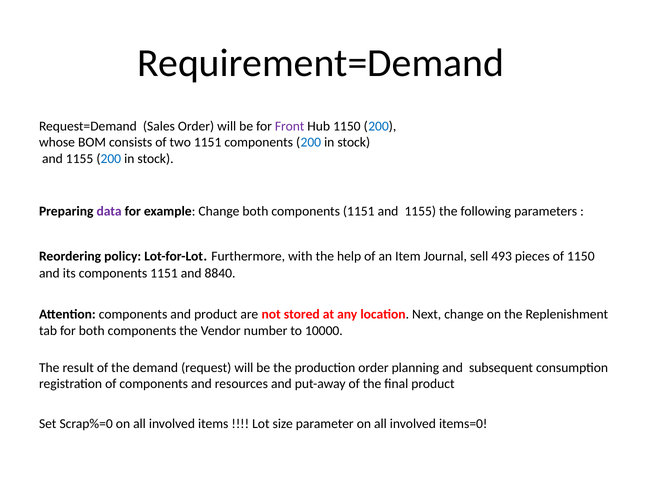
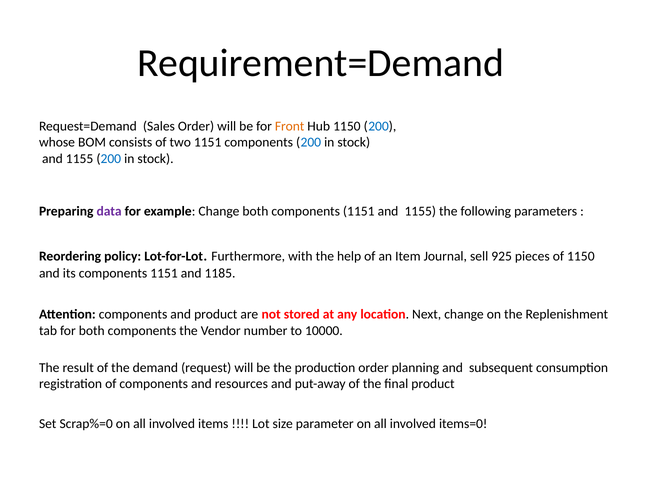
Front colour: purple -> orange (290, 126)
493: 493 -> 925 (502, 257)
8840: 8840 -> 1185 (220, 274)
